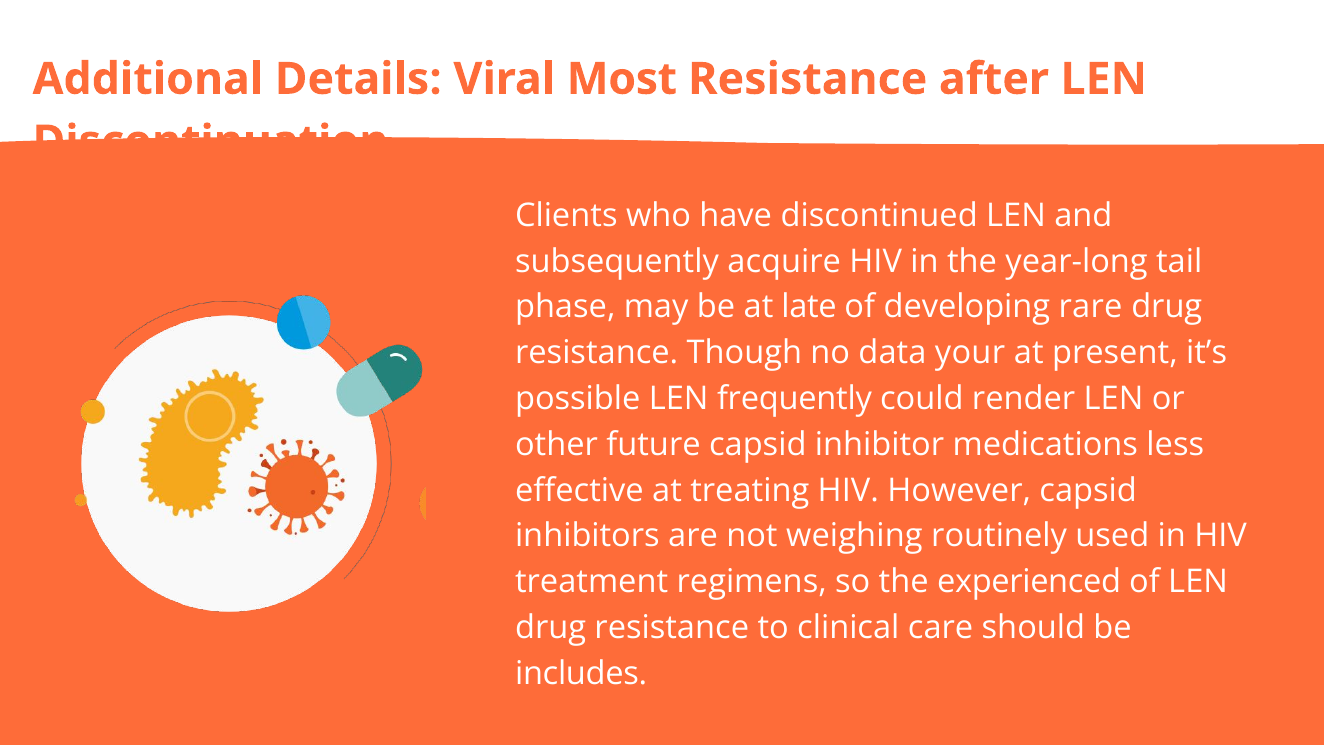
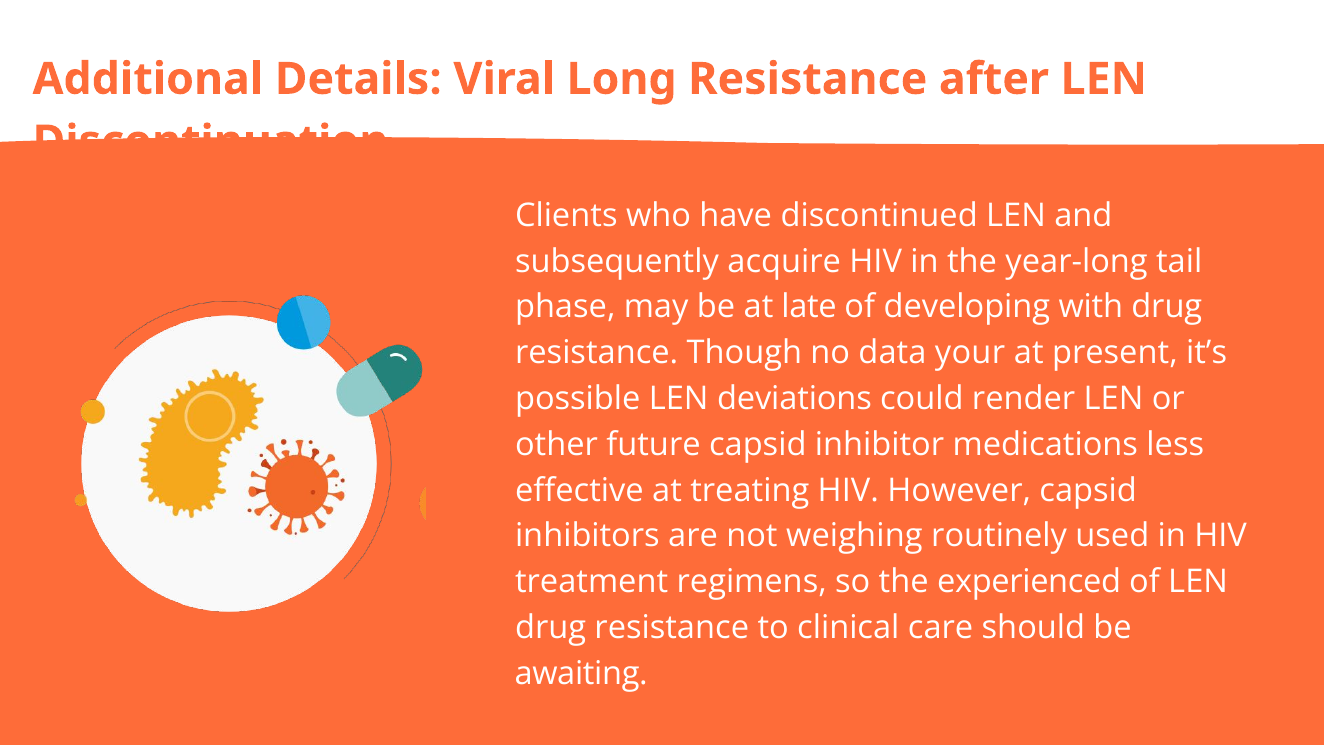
Most: Most -> Long (622, 79)
rare: rare -> with (1091, 307)
frequently: frequently -> deviations (794, 399)
includes: includes -> awaiting (581, 673)
